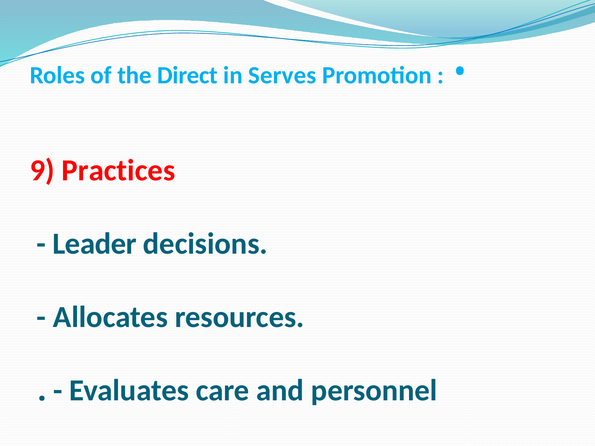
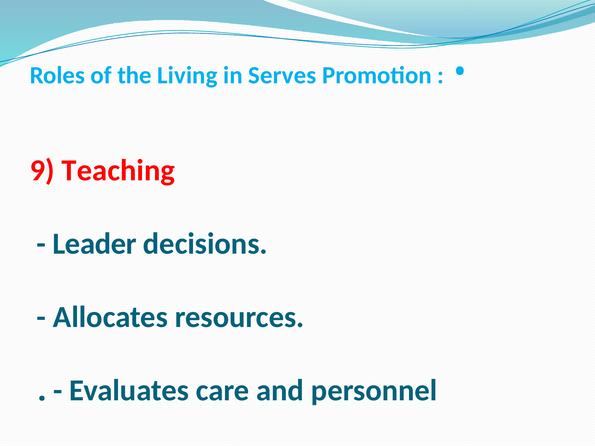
Direct: Direct -> Living (187, 75)
Practices: Practices -> Teaching (118, 170)
